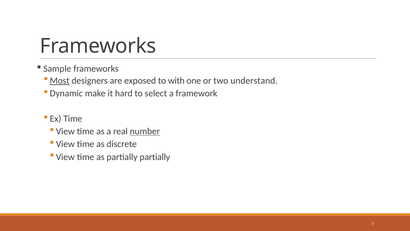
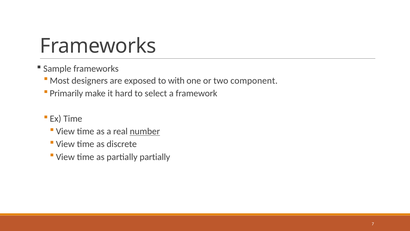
Most underline: present -> none (60, 80)
understand: understand -> component (254, 80)
Dynamic: Dynamic -> Primarily (66, 93)
